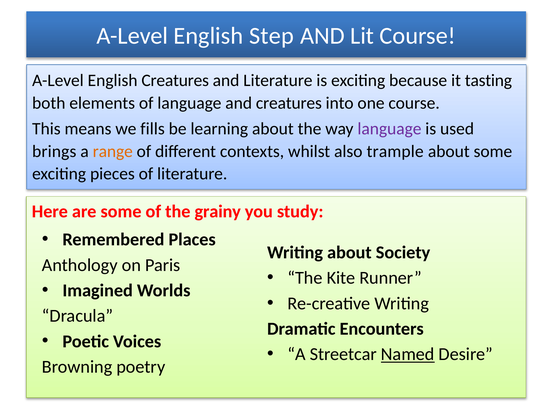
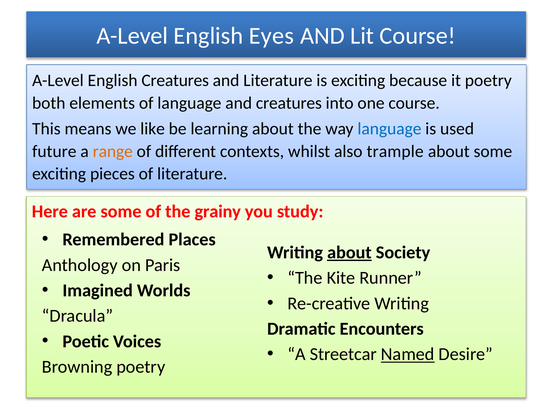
Step: Step -> Eyes (271, 36)
it tasting: tasting -> poetry (488, 81)
fills: fills -> like (153, 129)
language colour: purple -> blue (389, 129)
brings: brings -> future (54, 151)
about underline: none -> present (349, 253)
